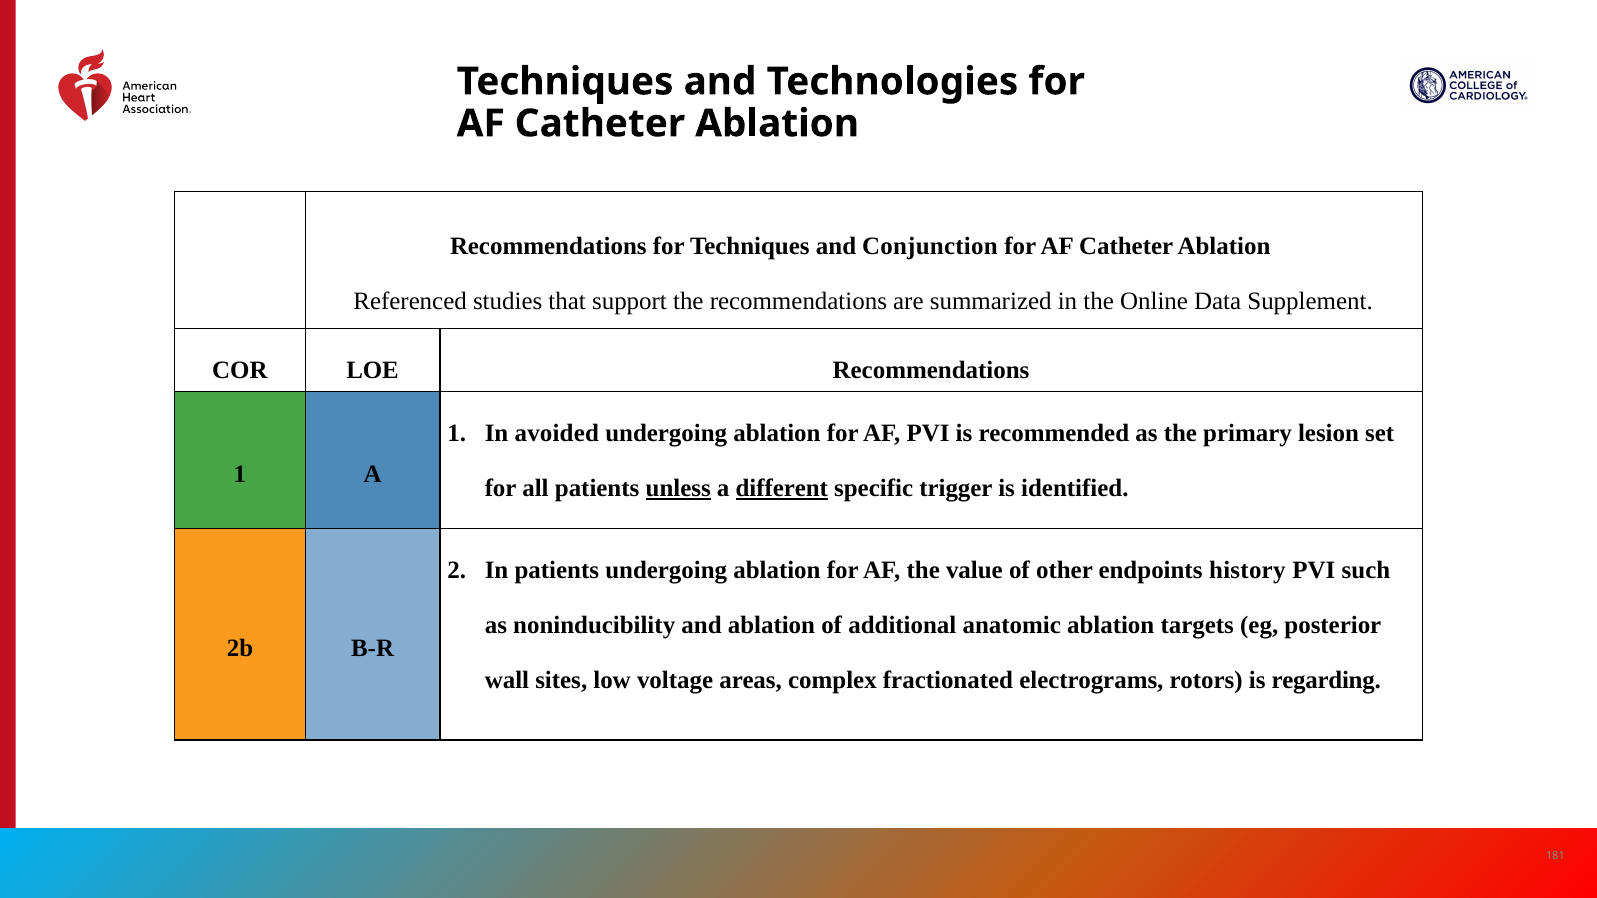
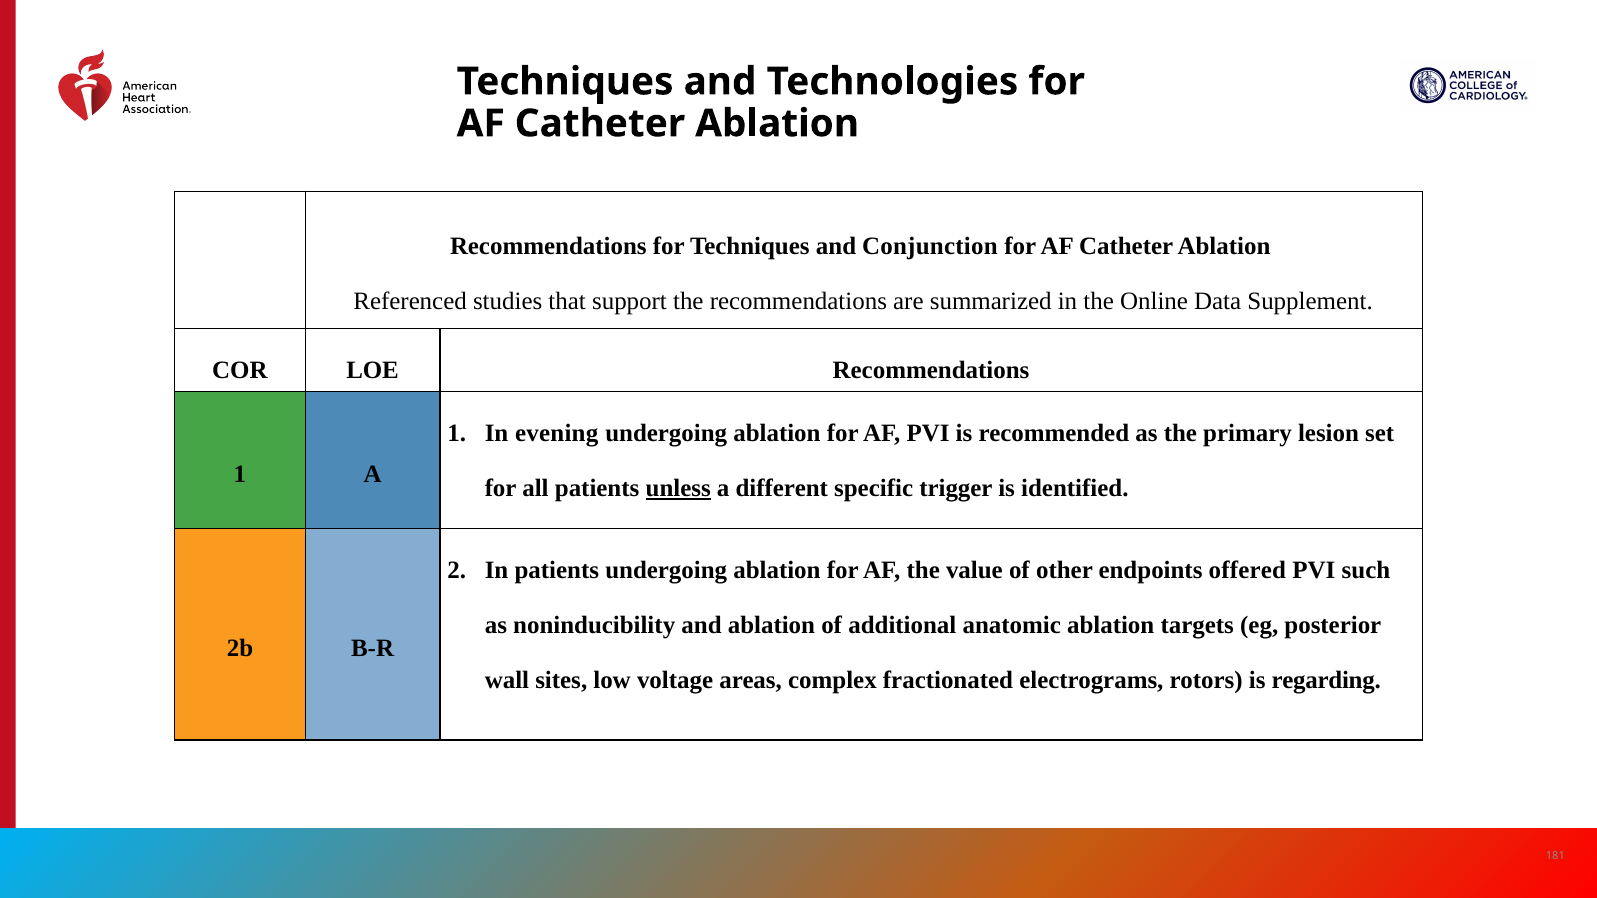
avoided: avoided -> evening (557, 433)
different underline: present -> none (782, 488)
history: history -> offered (1247, 570)
